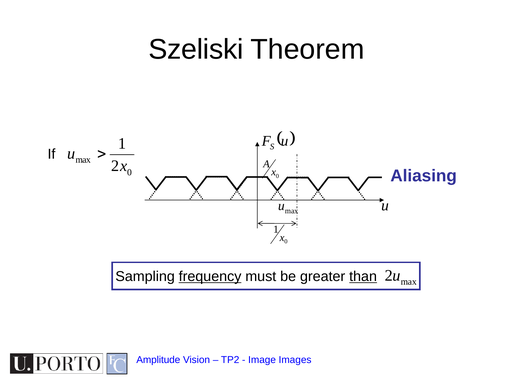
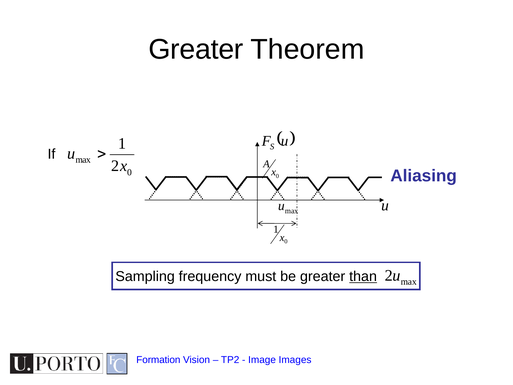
Szeliski: Szeliski -> Greater (196, 49)
frequency underline: present -> none (210, 276)
Amplitude: Amplitude -> Formation (158, 360)
